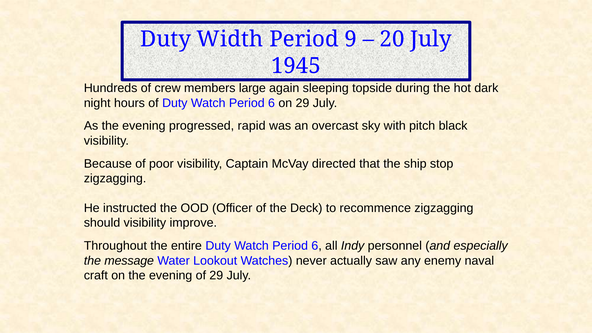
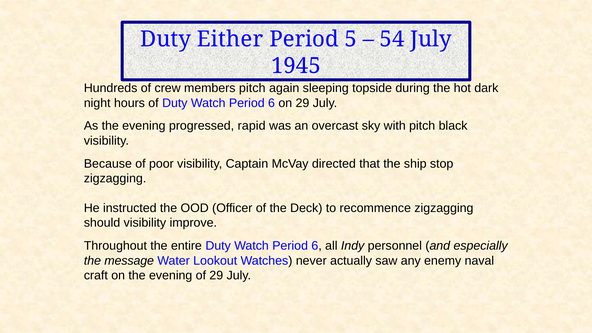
Width: Width -> Either (230, 39)
9: 9 -> 5 (351, 39)
20: 20 -> 54 (392, 39)
members large: large -> pitch (252, 88)
